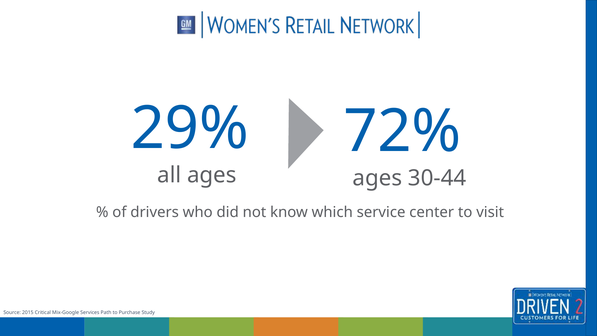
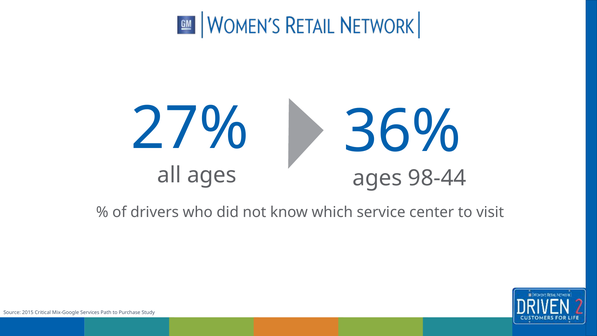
29%: 29% -> 27% (190, 128)
72%: 72% -> 36% (402, 131)
30-44: 30-44 -> 98-44 (437, 178)
